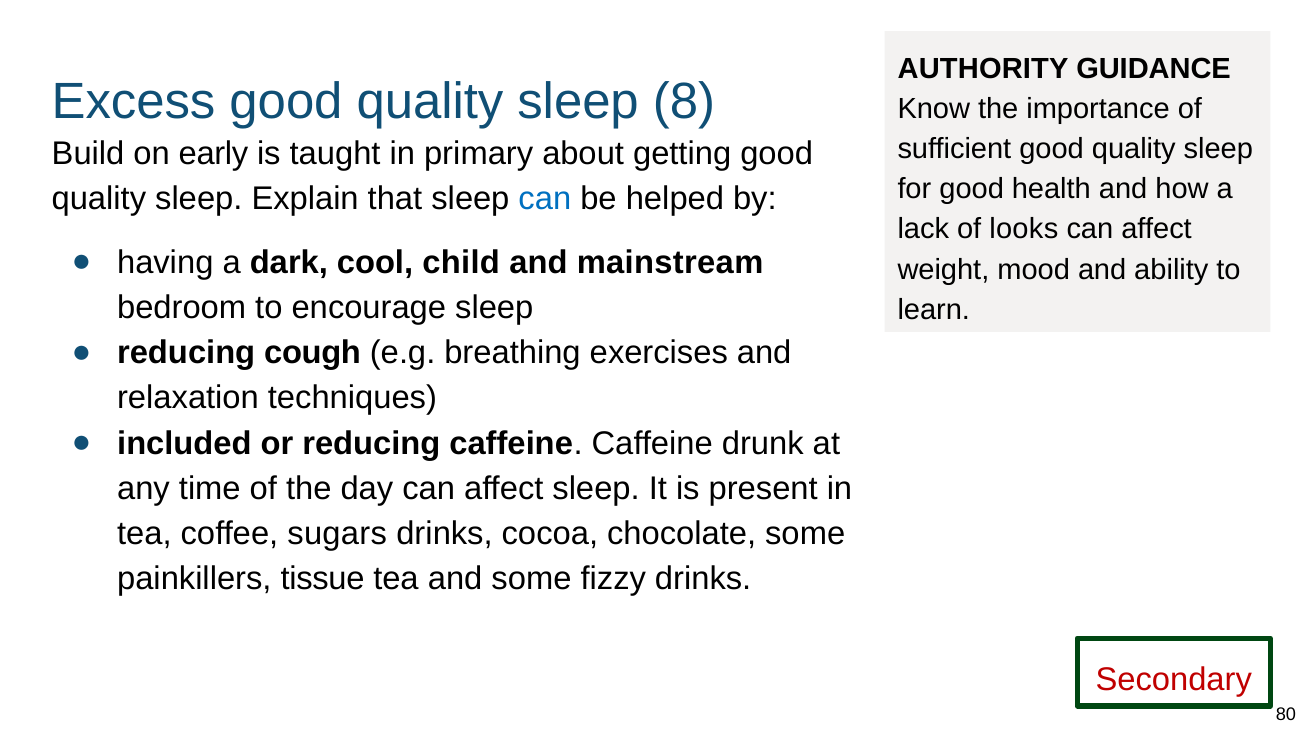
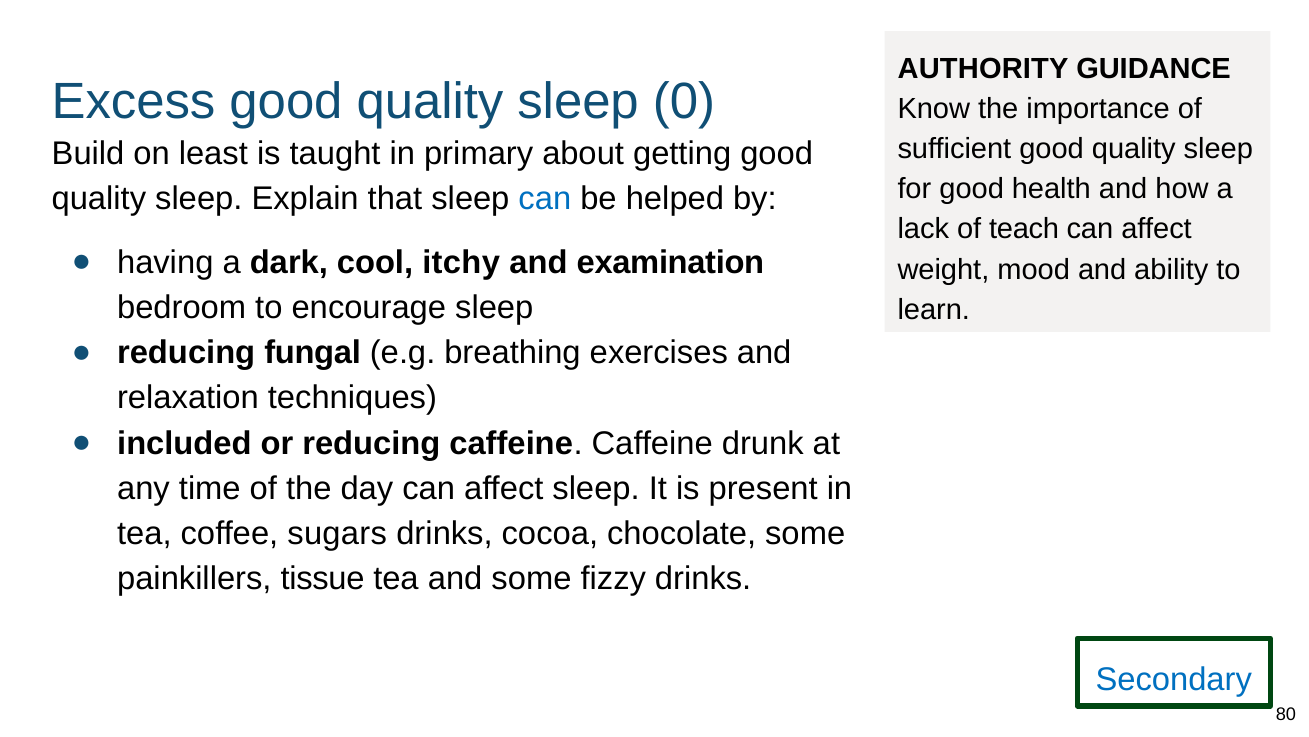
8: 8 -> 0 (684, 101)
early: early -> least (213, 154)
looks: looks -> teach (1024, 229)
child: child -> itchy (461, 262)
mainstream: mainstream -> examination (670, 262)
cough: cough -> fungal (313, 353)
Secondary colour: red -> blue (1174, 679)
